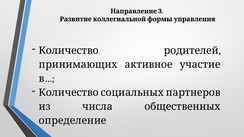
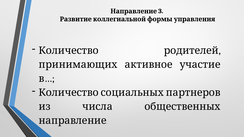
определение: определение -> направление (73, 121)
